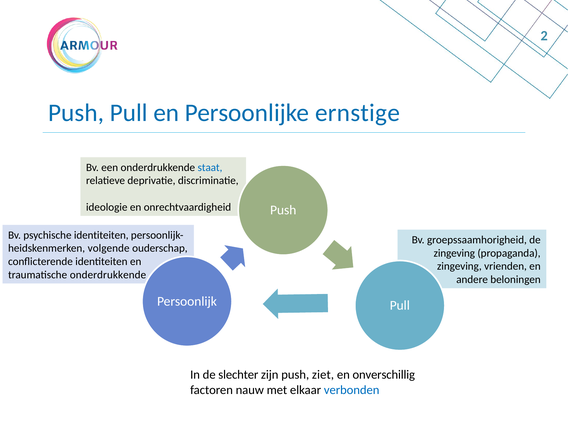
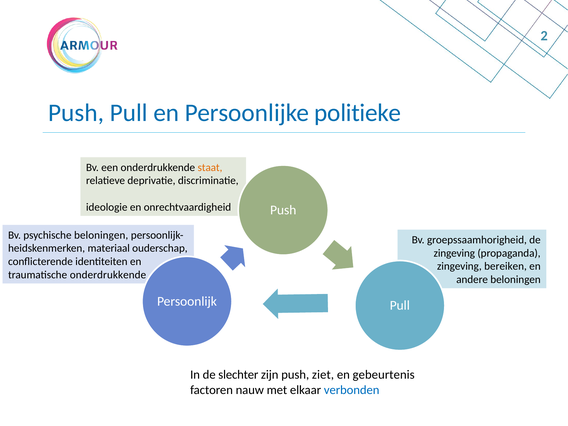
ernstige: ernstige -> politieke (358, 113)
staat colour: blue -> orange (210, 167)
psychische identiteiten: identiteiten -> beloningen (101, 235)
volgende: volgende -> materiaal (109, 248)
vrienden: vrienden -> bereiken (506, 266)
onverschillig: onverschillig -> gebeurtenis (384, 375)
